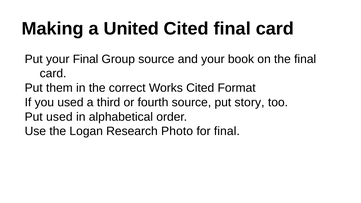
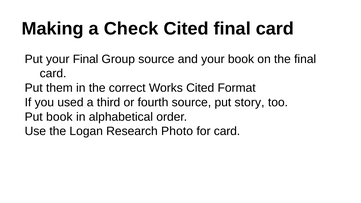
United: United -> Check (131, 29)
Put used: used -> book (59, 117)
for final: final -> card (227, 131)
